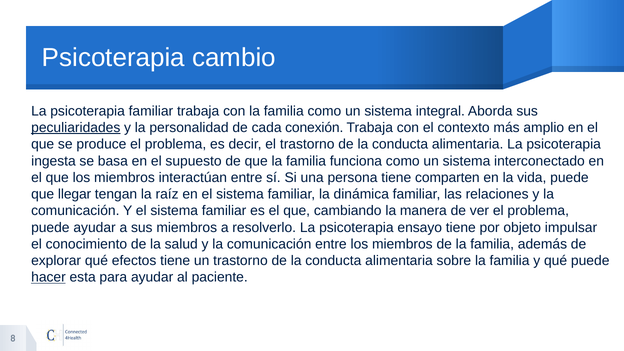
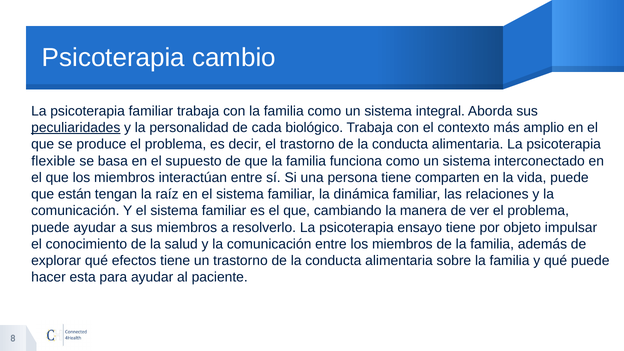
conexión: conexión -> biológico (314, 128)
ingesta: ingesta -> flexible (53, 161)
llegar: llegar -> están (75, 194)
hacer underline: present -> none (48, 277)
